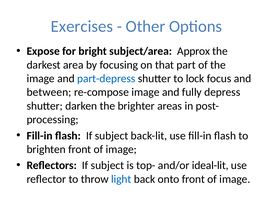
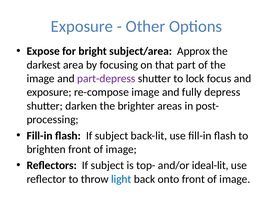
Exercises: Exercises -> Exposure (82, 26)
part-depress colour: blue -> purple (106, 78)
between: between -> exposure (49, 92)
